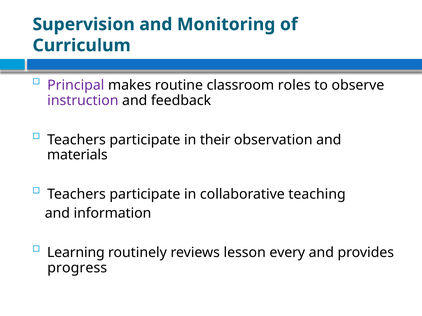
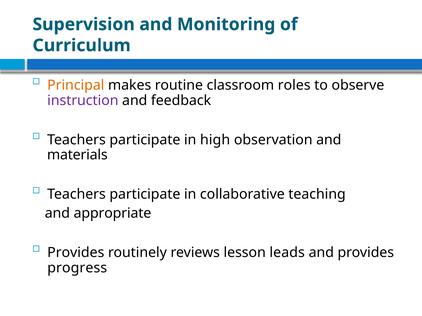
Principal colour: purple -> orange (76, 85)
their: their -> high (215, 140)
information: information -> appropriate (112, 214)
Learning: Learning -> Provides (76, 253)
every: every -> leads (287, 253)
